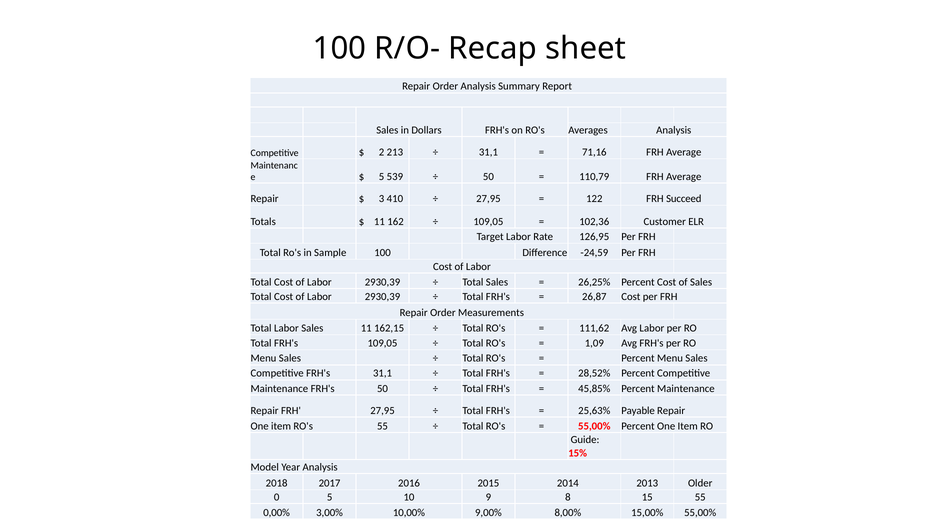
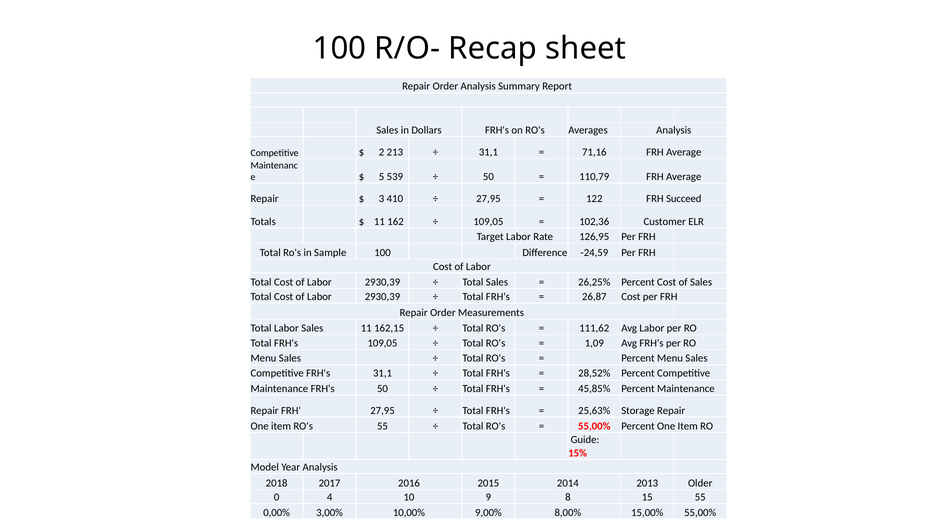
Payable: Payable -> Storage (638, 410)
0 5: 5 -> 4 (330, 497)
